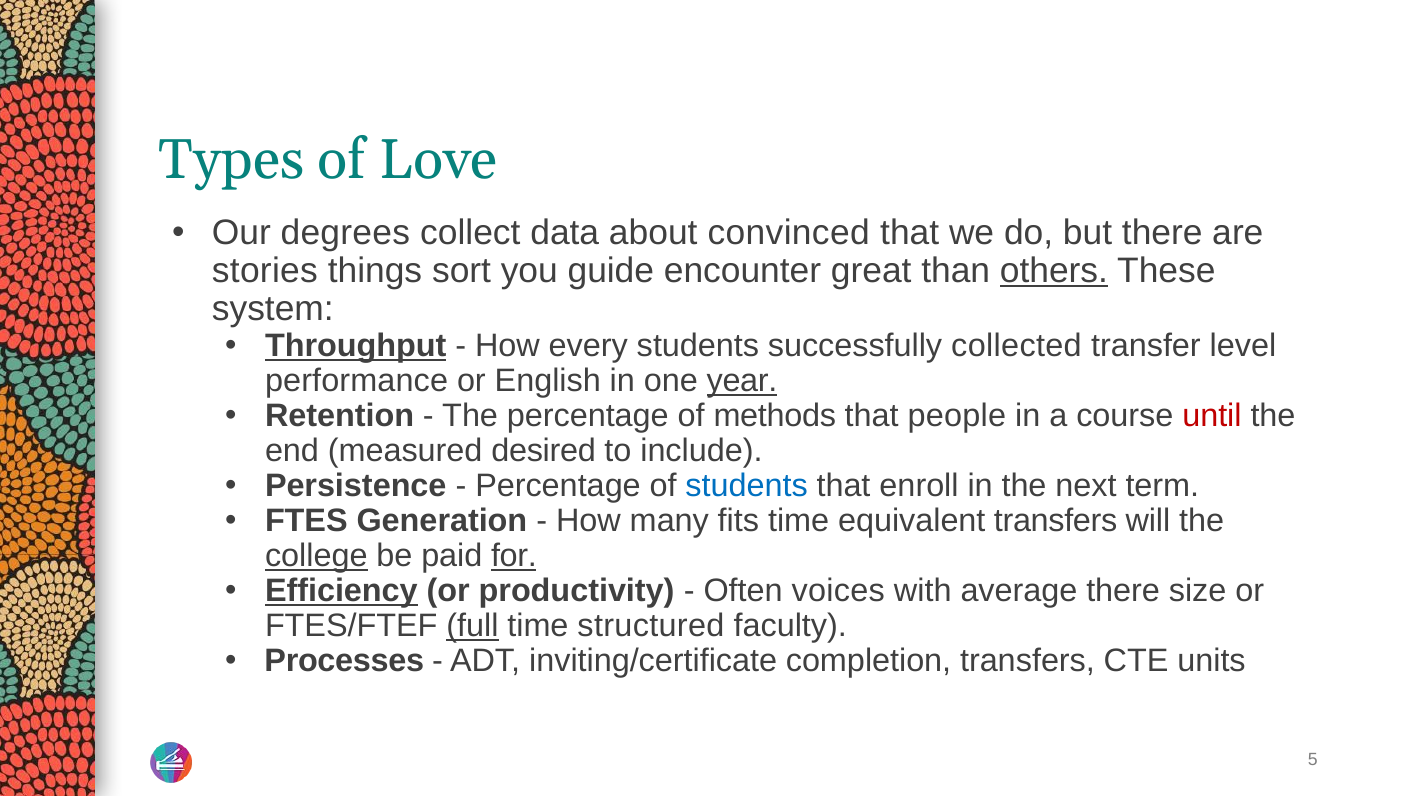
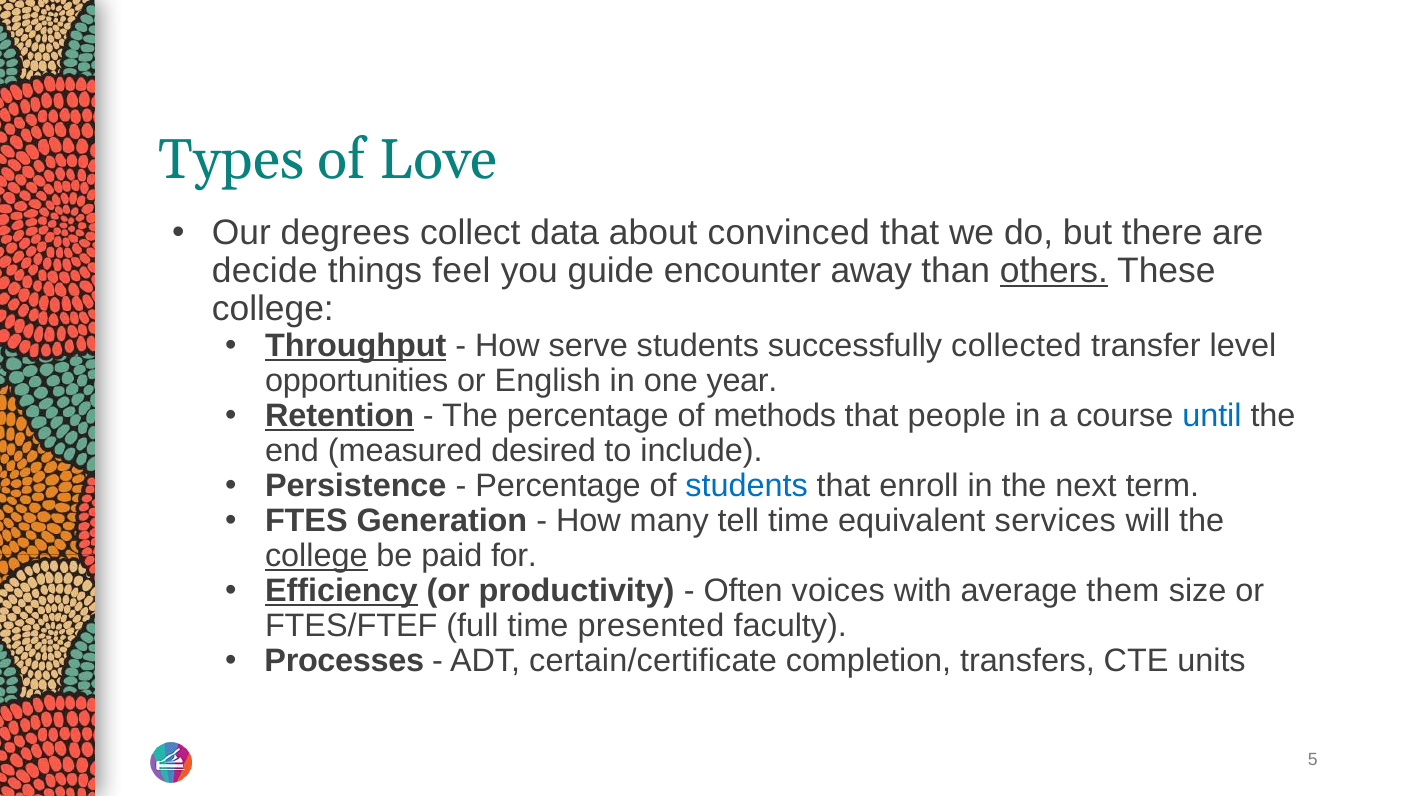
stories: stories -> decide (265, 271)
sort: sort -> feel (461, 271)
great: great -> away (871, 271)
system: system -> college (273, 309)
every: every -> serve (588, 346)
performance: performance -> opportunities (357, 381)
year underline: present -> none (742, 381)
Retention underline: none -> present (340, 416)
until colour: red -> blue (1212, 416)
fits: fits -> tell (738, 521)
equivalent transfers: transfers -> services (1055, 521)
for underline: present -> none (514, 556)
average there: there -> them (1123, 591)
full underline: present -> none (472, 626)
structured: structured -> presented (651, 626)
inviting/certificate: inviting/certificate -> certain/certificate (653, 661)
